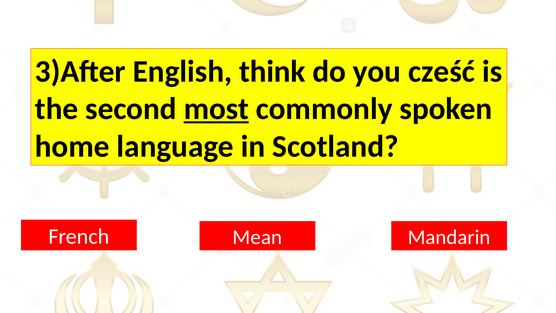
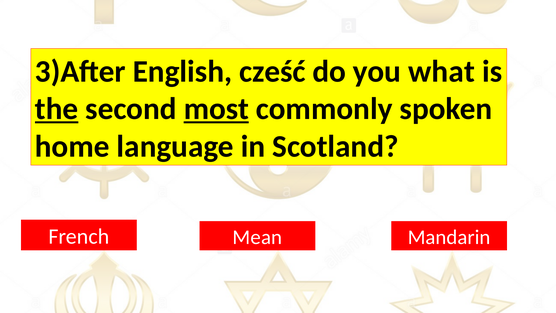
think: think -> cześć (272, 71)
cześć: cześć -> what (441, 71)
the underline: none -> present (57, 109)
